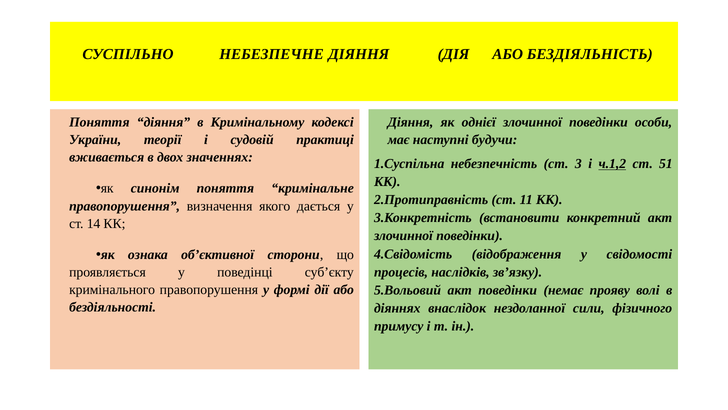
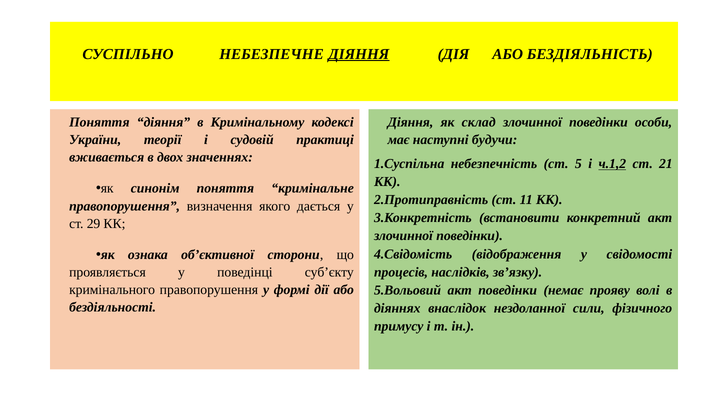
ДІЯННЯ underline: none -> present (359, 54)
однієї: однієї -> склад (479, 122)
3: 3 -> 5 (578, 164)
51: 51 -> 21 (666, 164)
14: 14 -> 29 (94, 223)
